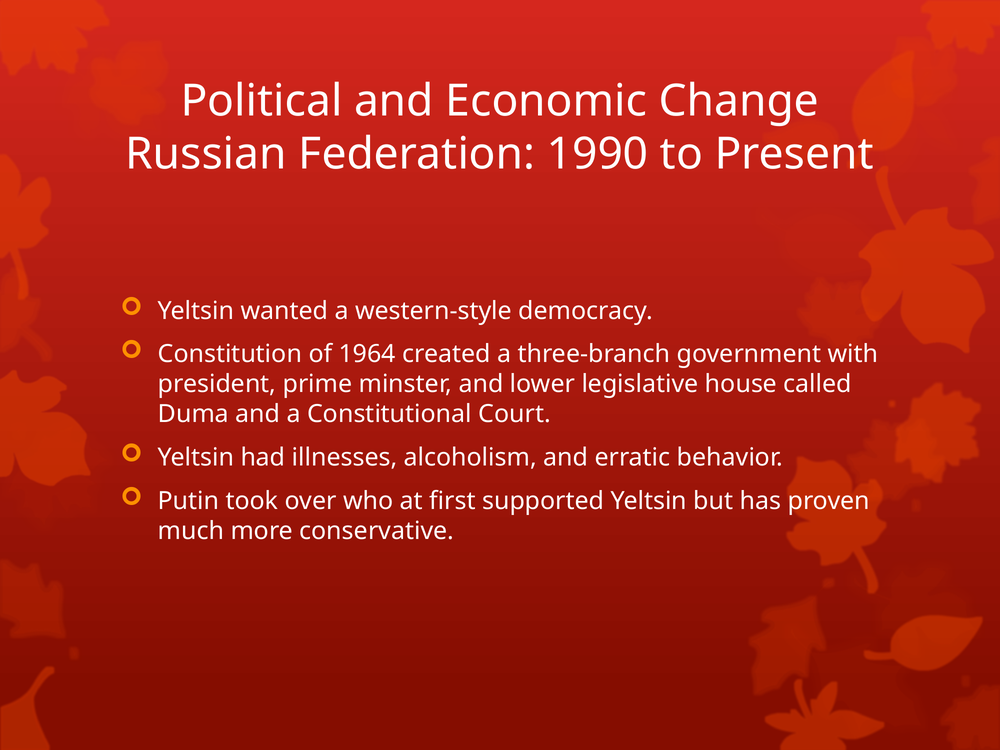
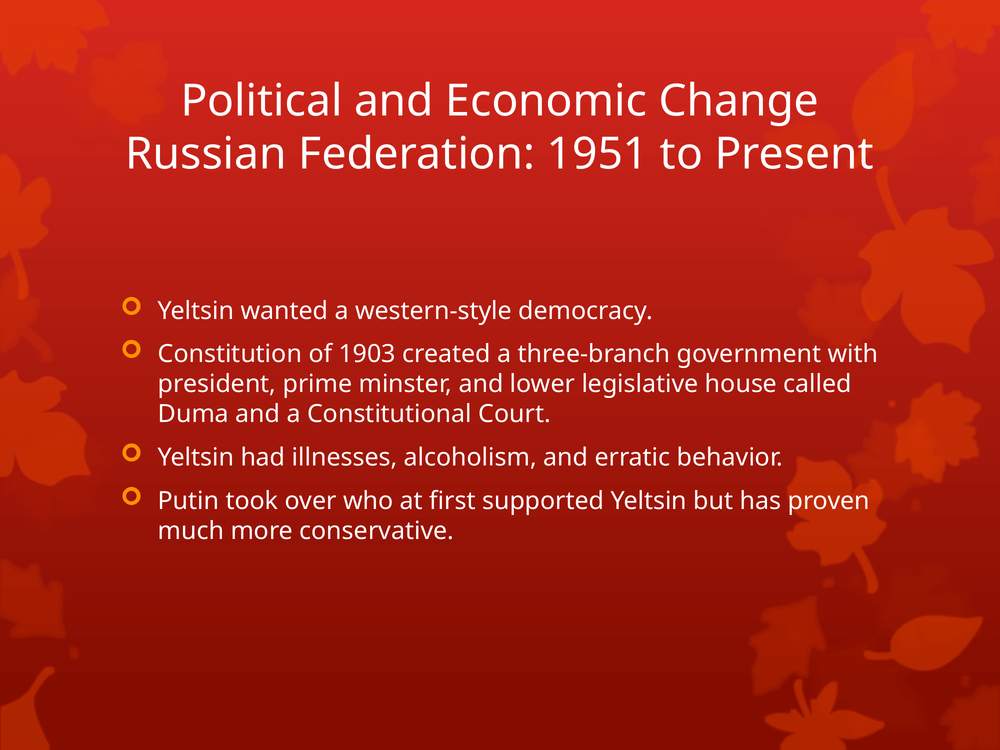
1990: 1990 -> 1951 (598, 154)
1964: 1964 -> 1903 (367, 354)
